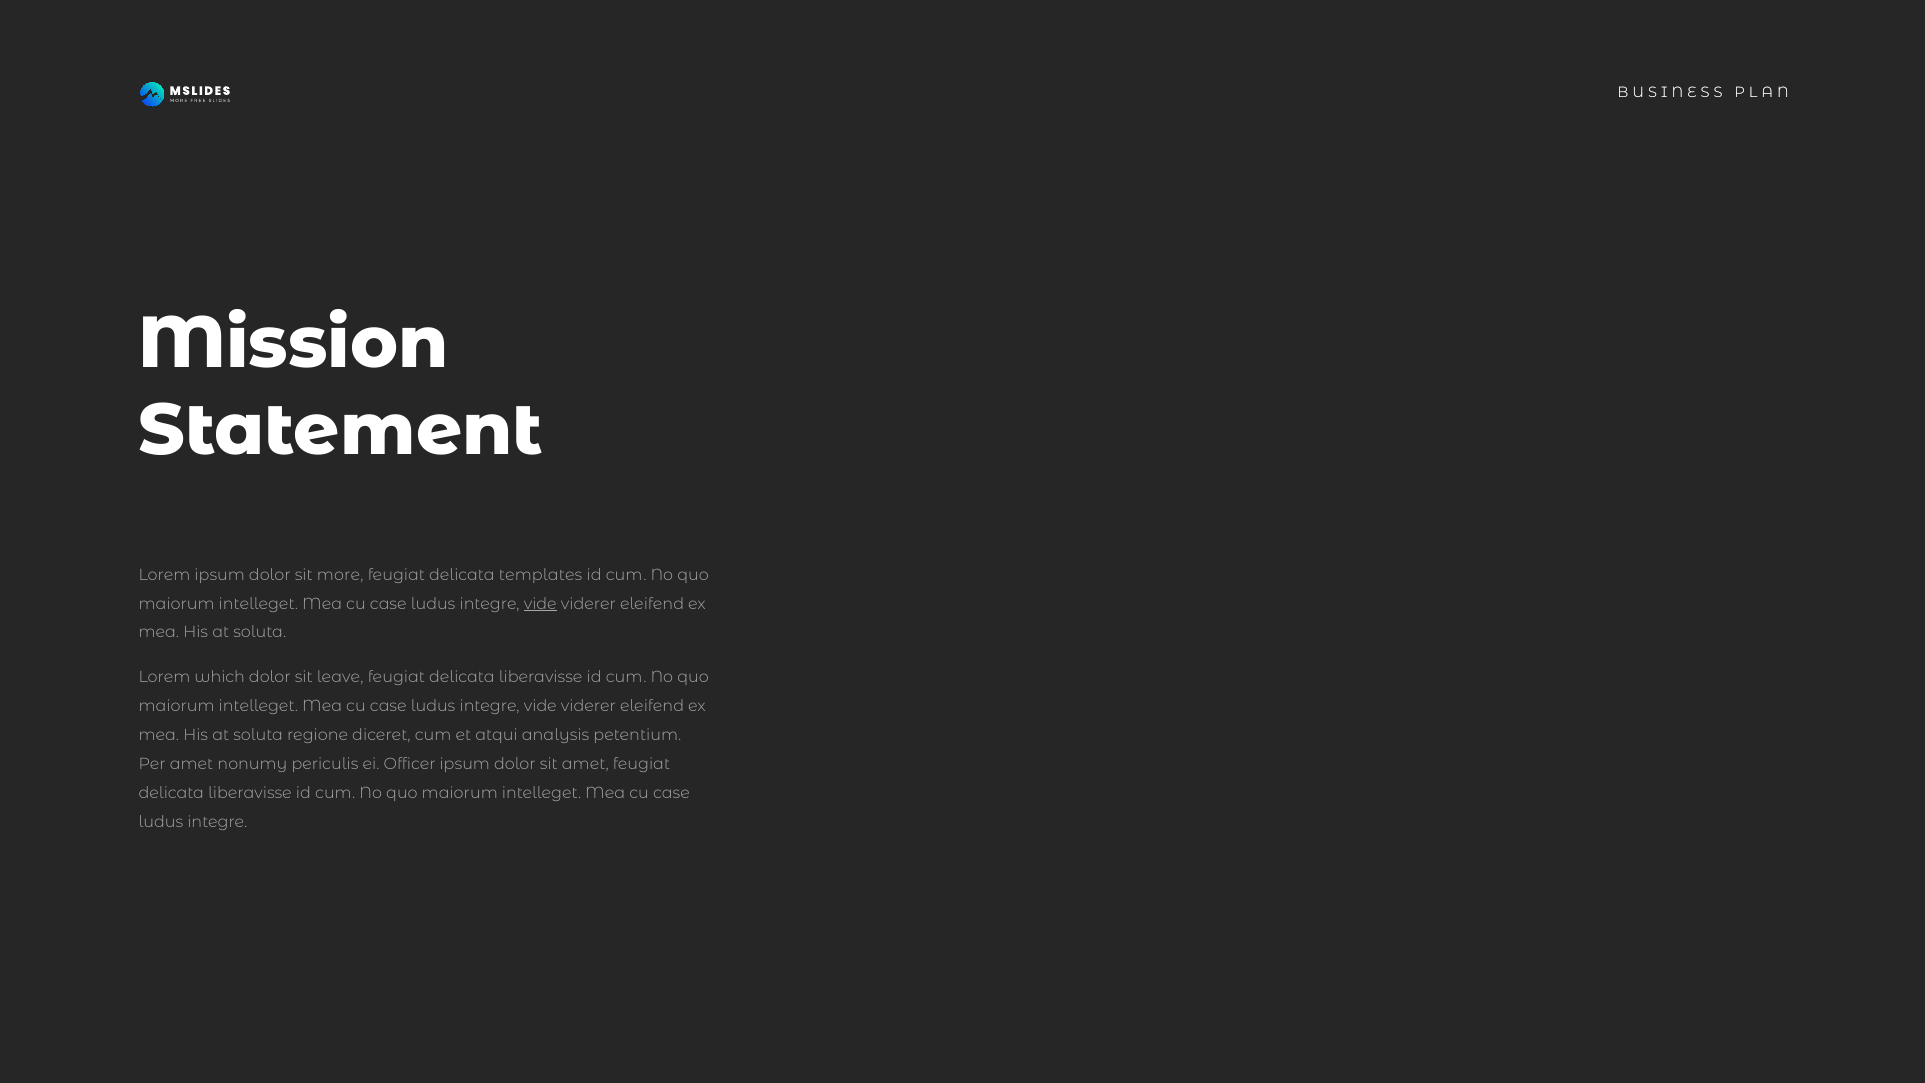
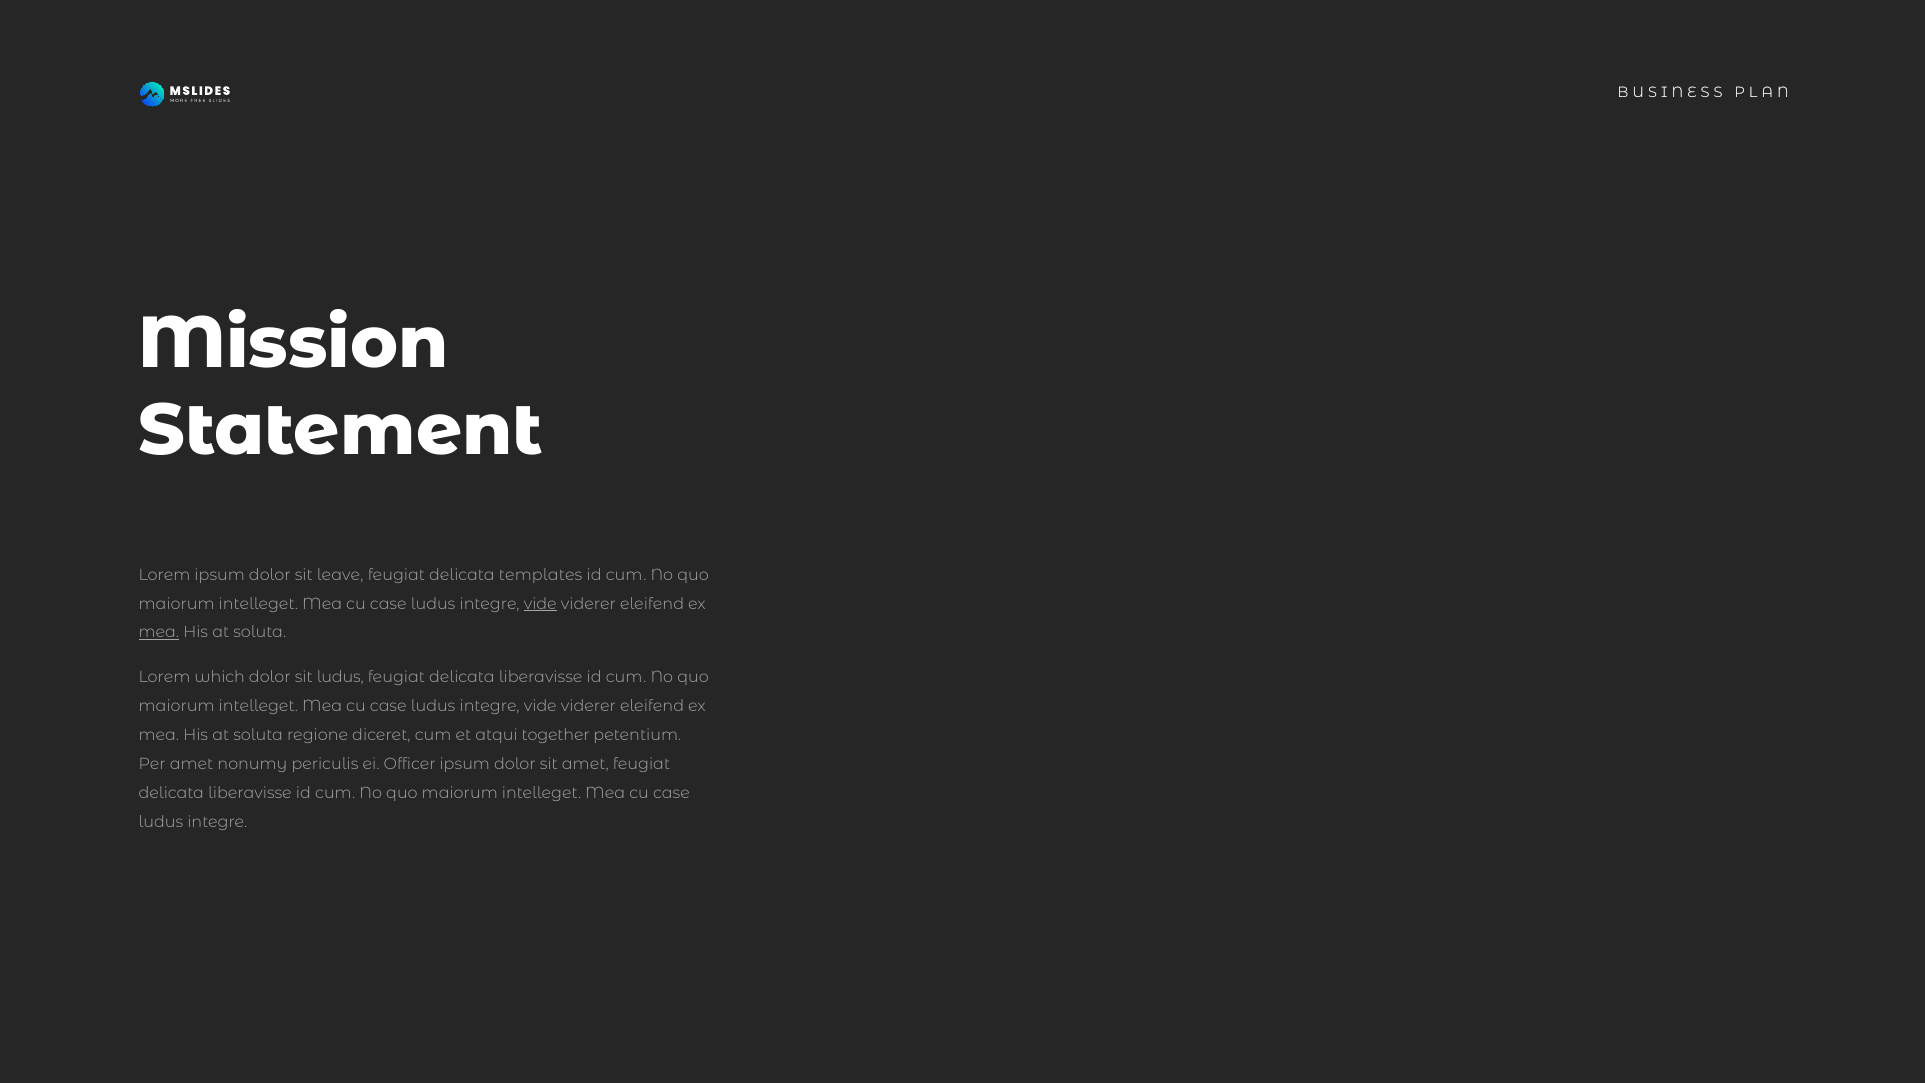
more: more -> leave (340, 575)
mea underline: none -> present (159, 633)
sit leave: leave -> ludus (340, 677)
analysis: analysis -> together (556, 735)
